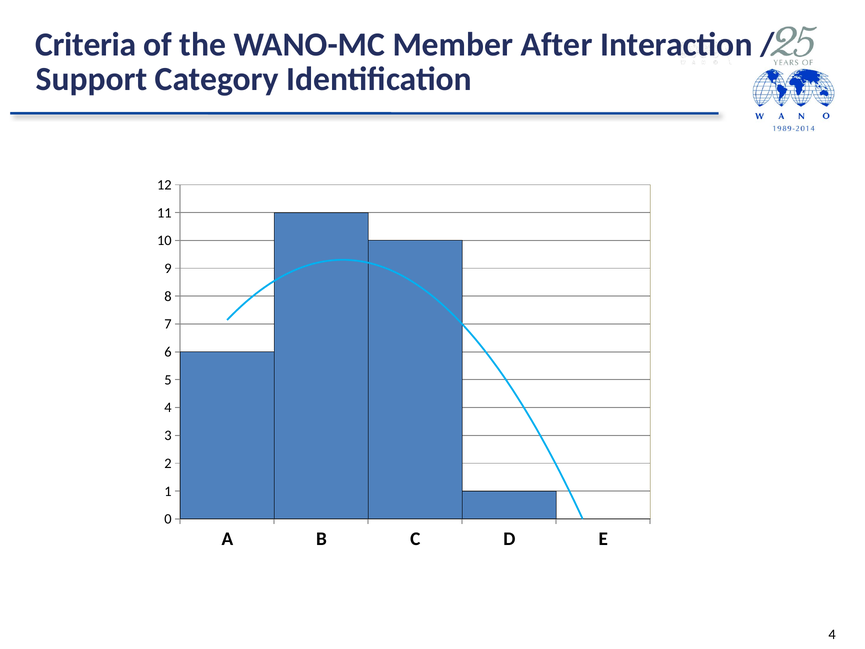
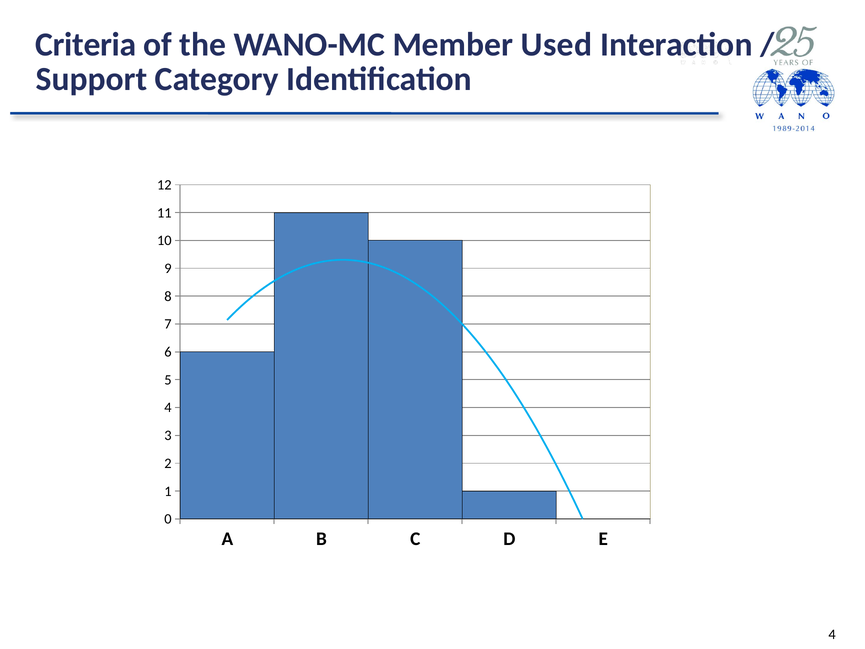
After: After -> Used (556, 45)
